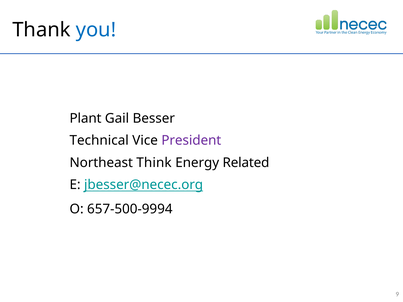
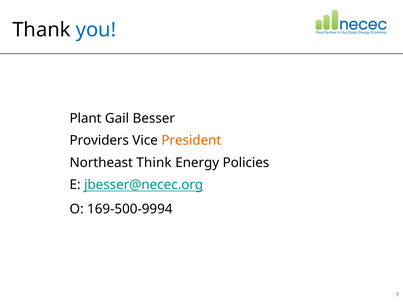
Technical: Technical -> Providers (99, 141)
President colour: purple -> orange (191, 141)
Related: Related -> Policies (246, 163)
657-500-9994: 657-500-9994 -> 169-500-9994 (130, 209)
